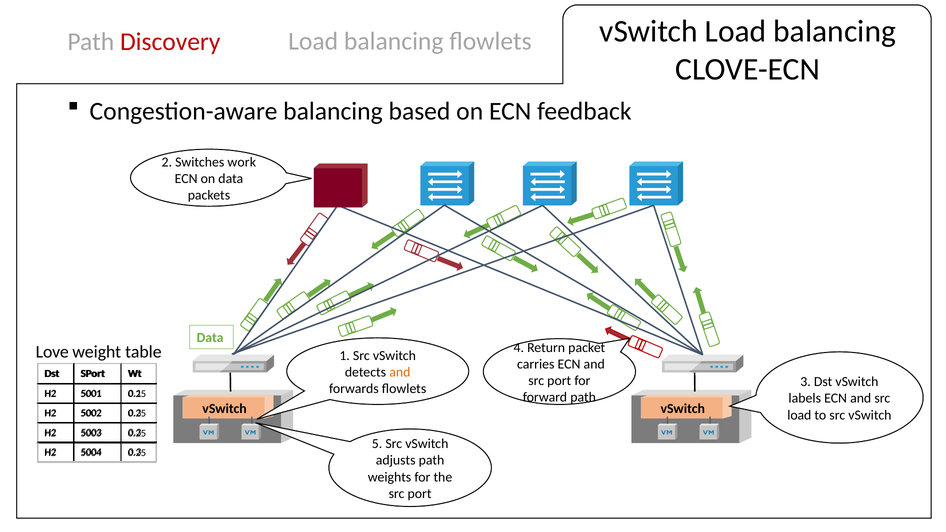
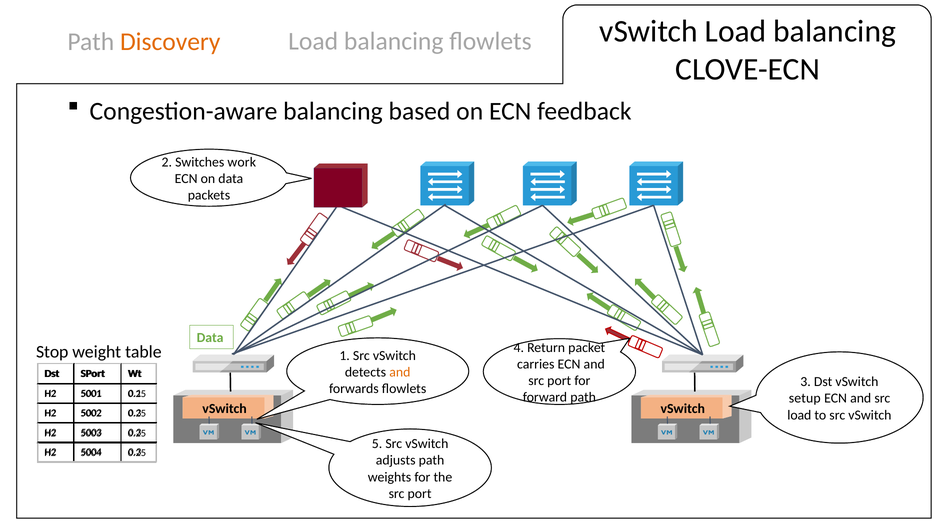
Discovery colour: red -> orange (170, 42)
Love: Love -> Stop (52, 352)
labels: labels -> setup (805, 399)
